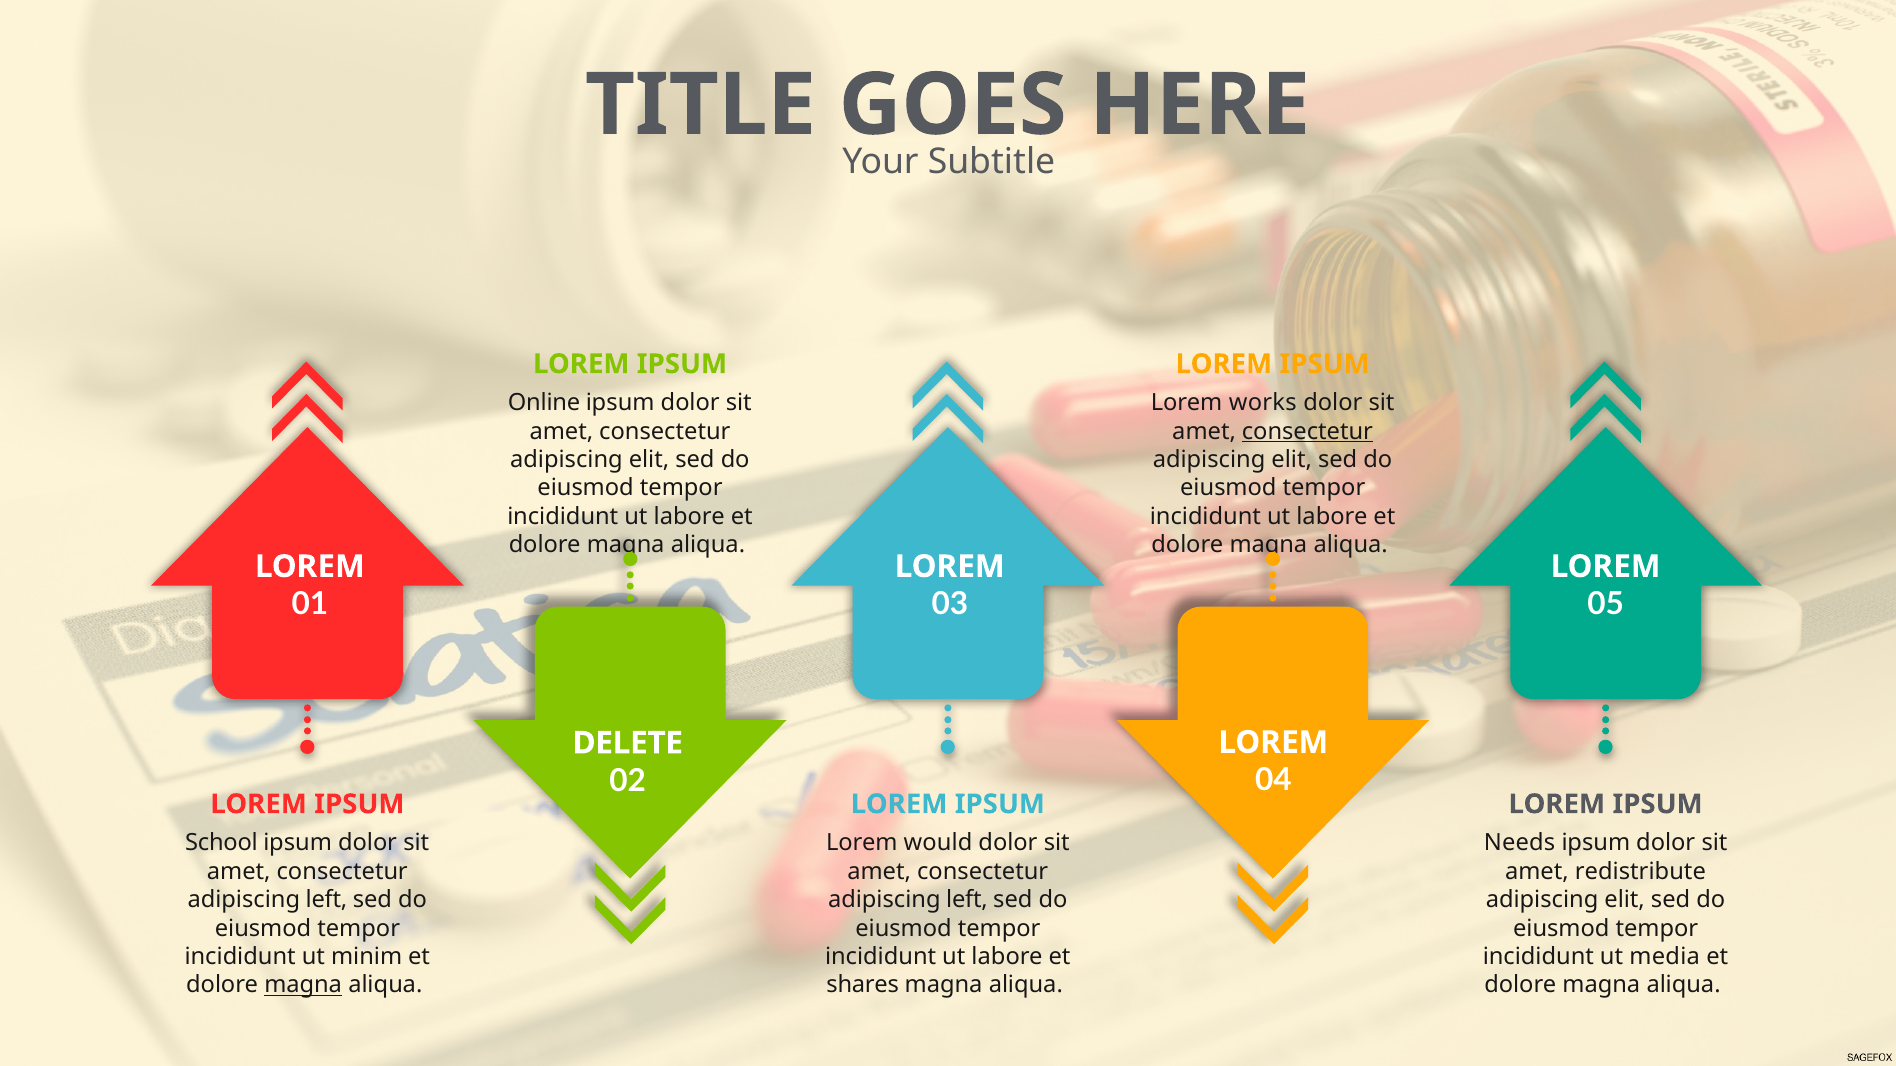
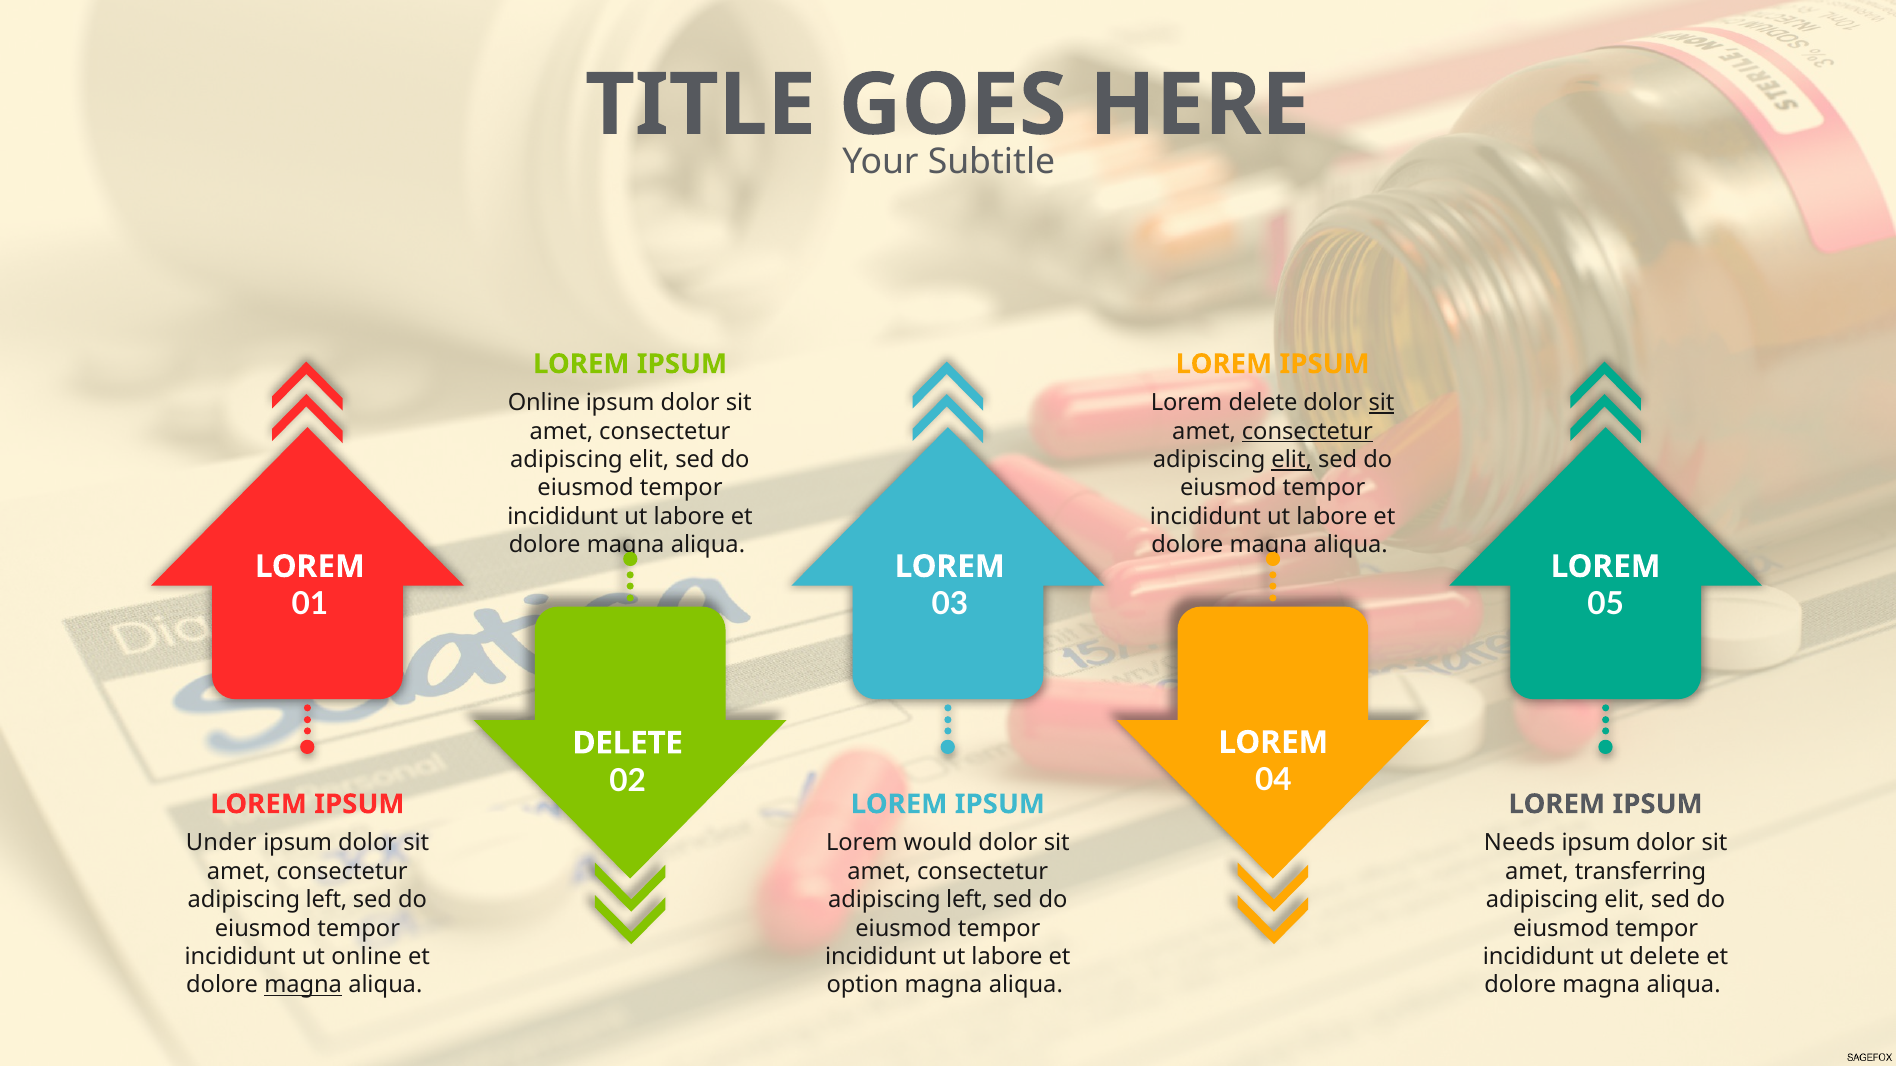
Lorem works: works -> delete (1263, 403)
sit underline: none -> present (1382, 403)
elit underline: none -> present (1292, 460)
School: School -> Under (221, 843)
redistribute: redistribute -> transferring (1640, 872)
ut minim: minim -> online (366, 957)
ut media: media -> delete (1665, 957)
shares: shares -> option (863, 986)
